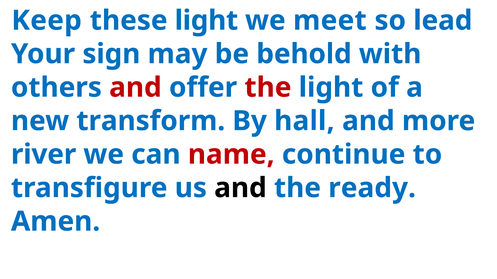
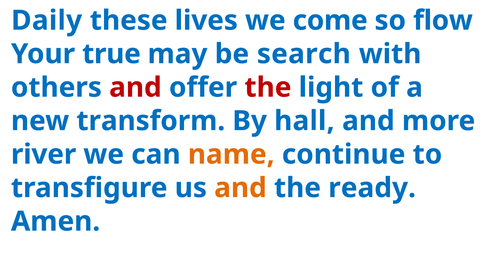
Keep: Keep -> Daily (47, 21)
these light: light -> lives (206, 21)
meet: meet -> come (330, 21)
lead: lead -> flow (443, 21)
sign: sign -> true (111, 54)
behold: behold -> search (304, 54)
name colour: red -> orange (231, 155)
and colour: black -> orange (240, 188)
